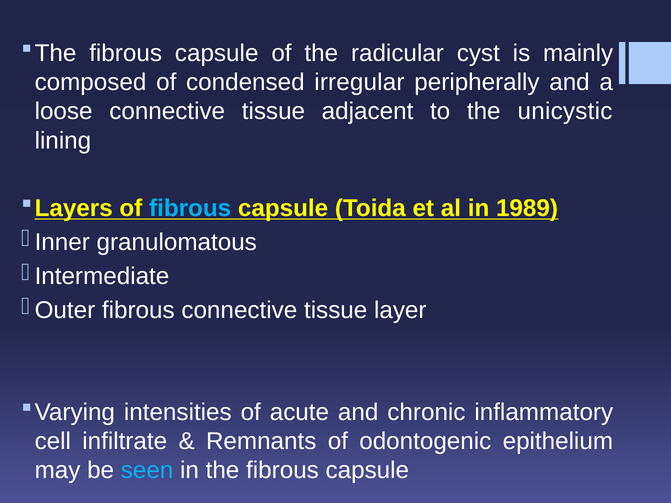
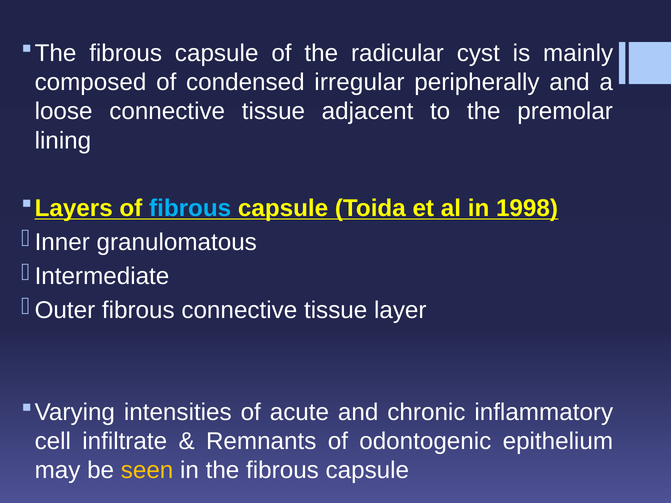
unicystic: unicystic -> premolar (565, 111)
1989: 1989 -> 1998 (527, 209)
seen colour: light blue -> yellow (147, 471)
